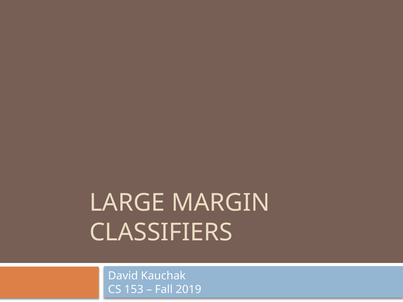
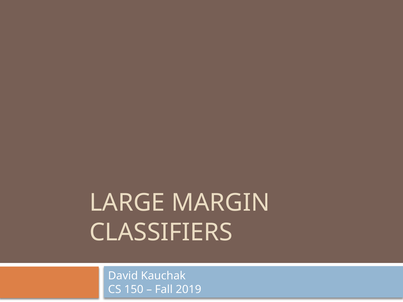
153: 153 -> 150 (134, 290)
